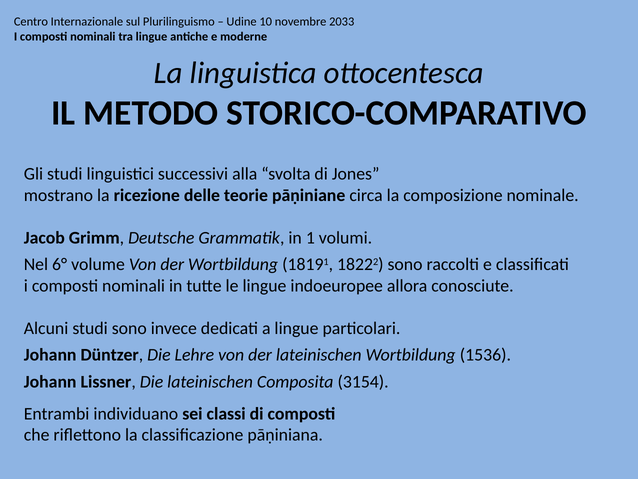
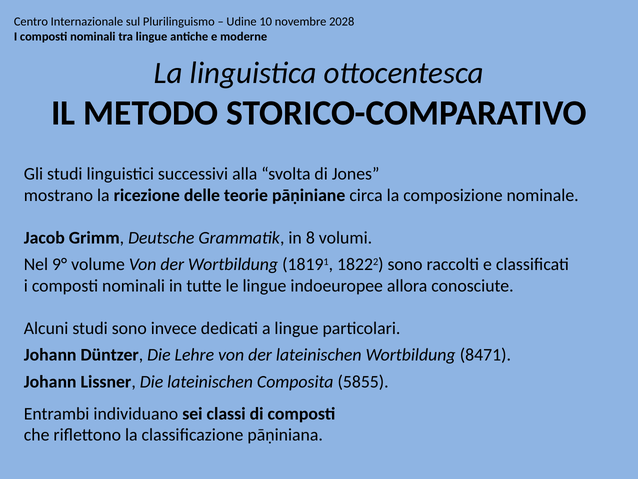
2033: 2033 -> 2028 (342, 22)
1: 1 -> 8 (310, 238)
6°: 6° -> 9° (60, 264)
1536: 1536 -> 8471 (485, 355)
3154: 3154 -> 5855 (363, 381)
